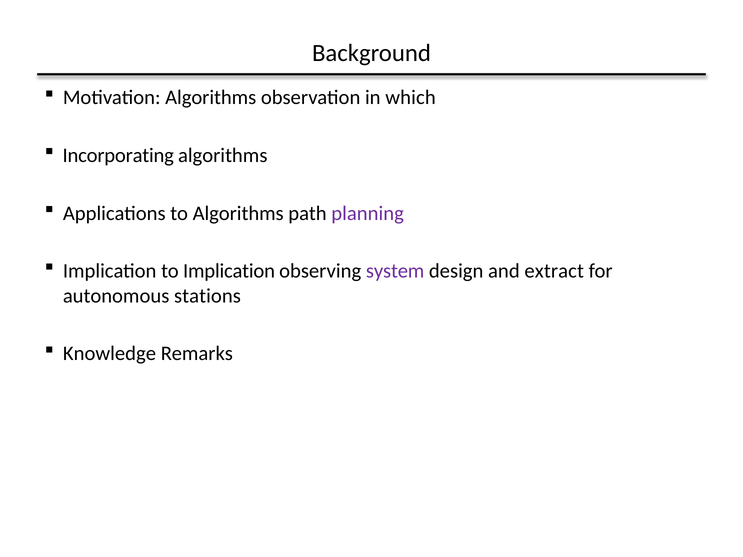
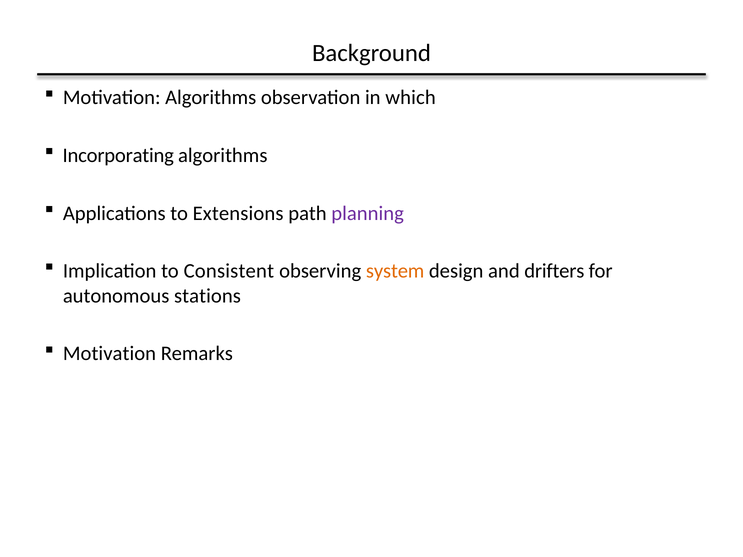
to Algorithms: Algorithms -> Extensions (238, 213)
to Implication: Implication -> Consistent (229, 271)
system colour: purple -> orange (395, 271)
extract: extract -> drifters (554, 271)
Knowledge: Knowledge -> Motivation (109, 354)
